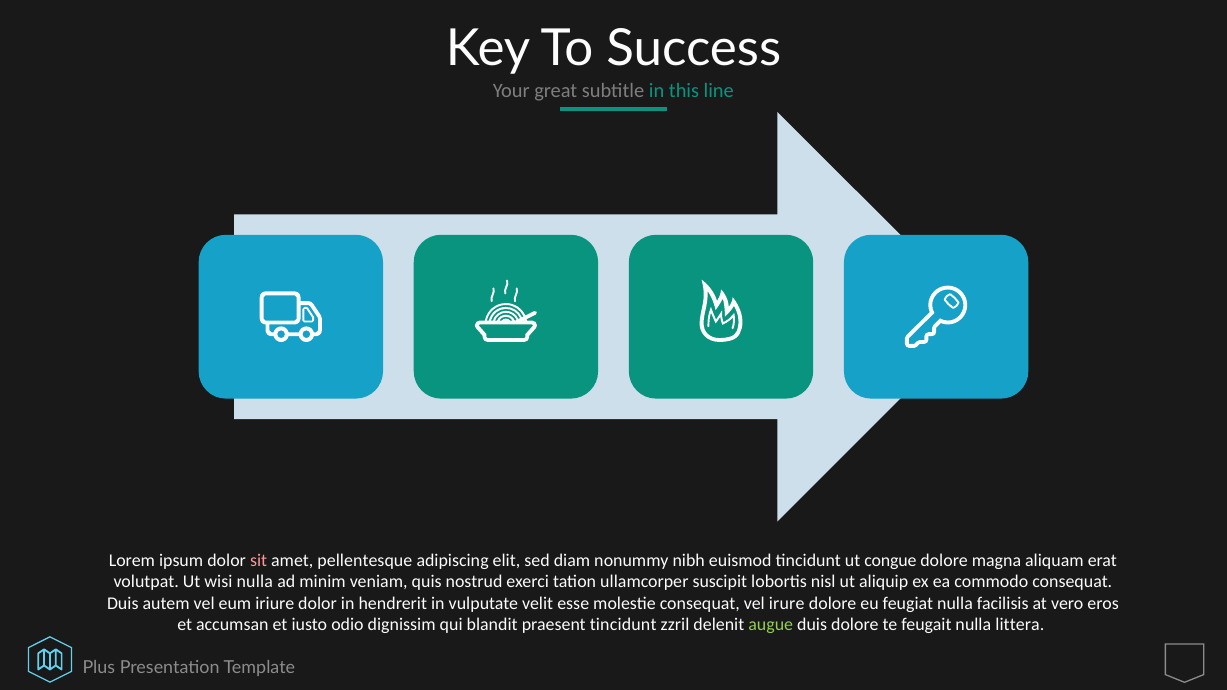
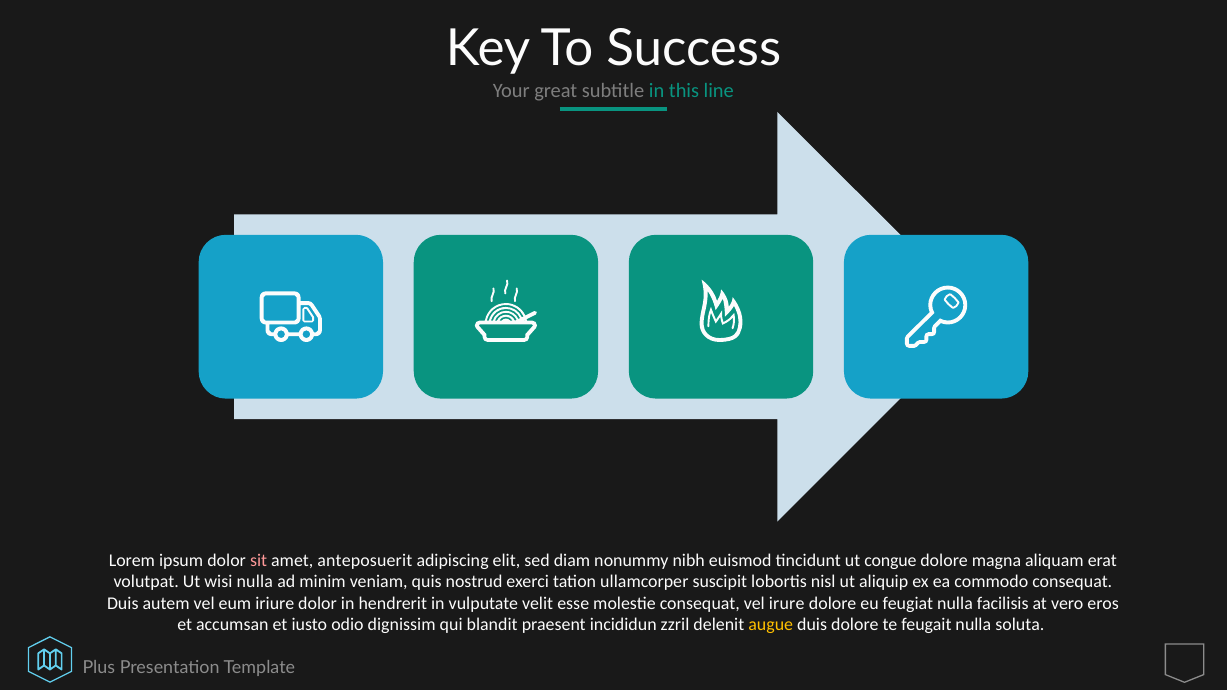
pellentesque: pellentesque -> anteposuerit (365, 560)
praesent tincidunt: tincidunt -> incididun (623, 625)
augue colour: light green -> yellow (771, 625)
littera: littera -> soluta (1020, 625)
